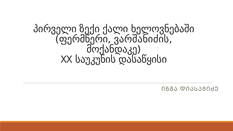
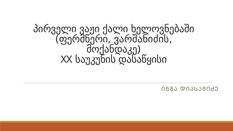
ზექი: ზექი -> ვაჟი (90, 29)
